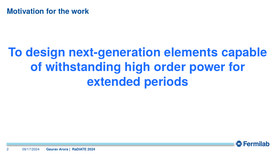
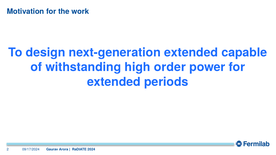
next-generation elements: elements -> extended (191, 53)
